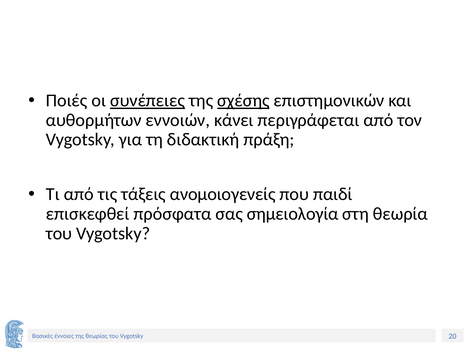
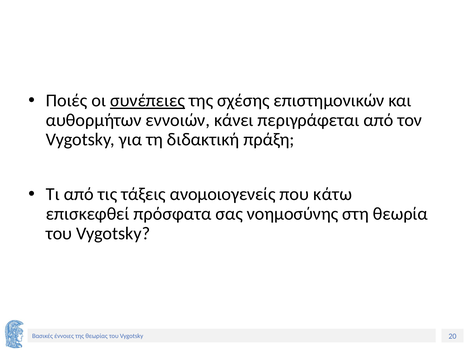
σχέσης underline: present -> none (243, 101)
παιδί: παιδί -> κάτω (333, 194)
σημειολογία: σημειολογία -> νοημοσύνης (293, 214)
